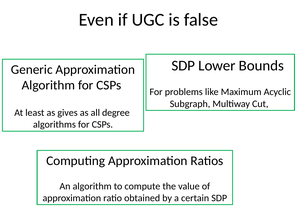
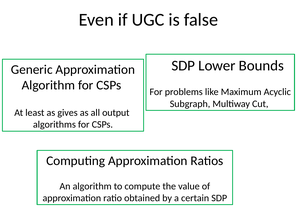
degree: degree -> output (116, 113)
